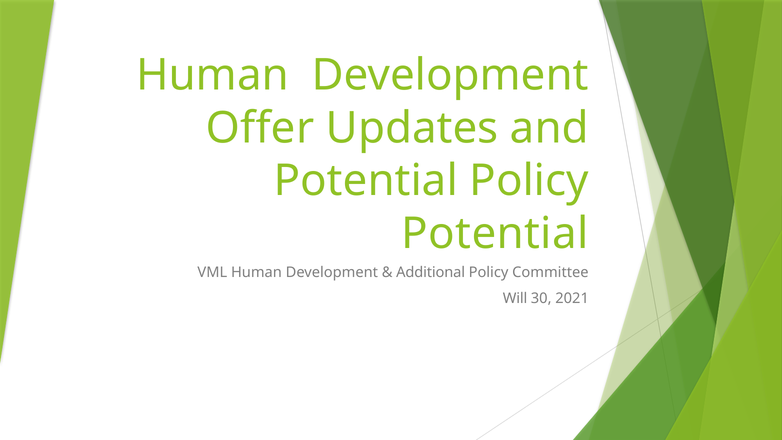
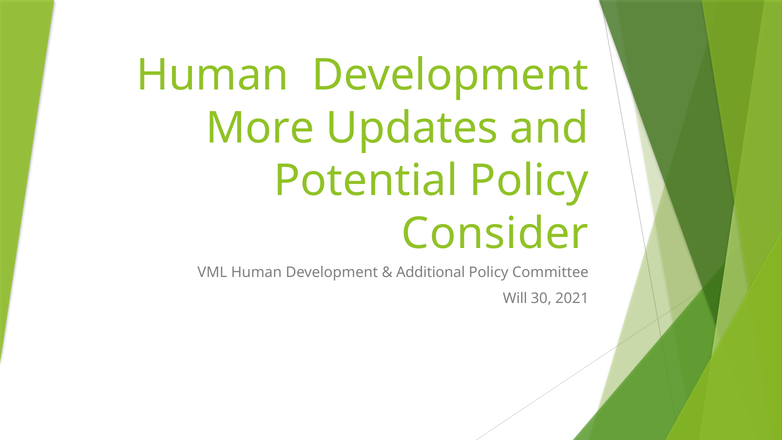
Offer: Offer -> More (260, 128)
Potential: Potential -> Consider (495, 234)
